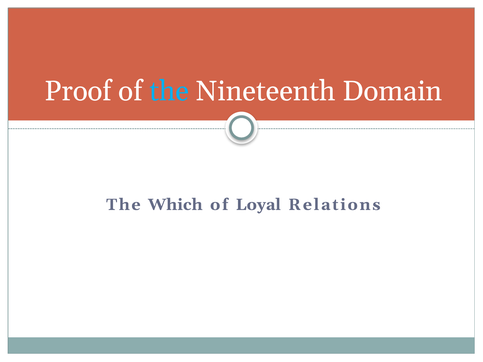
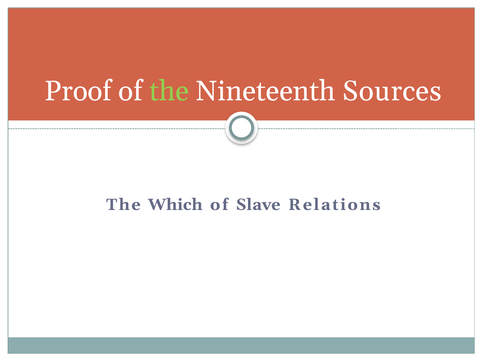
the colour: light blue -> light green (169, 91)
Domain: Domain -> Sources (392, 91)
Loyal: Loyal -> Slave (258, 205)
